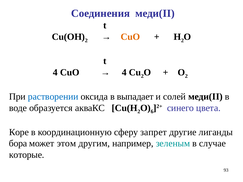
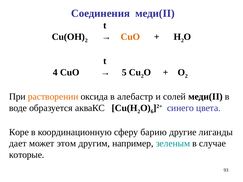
4: 4 -> 5 (124, 72)
растворении colour: blue -> orange (53, 97)
выпадает: выпадает -> алебастр (135, 97)
запрет: запрет -> барию (154, 132)
бора: бора -> дает (18, 144)
